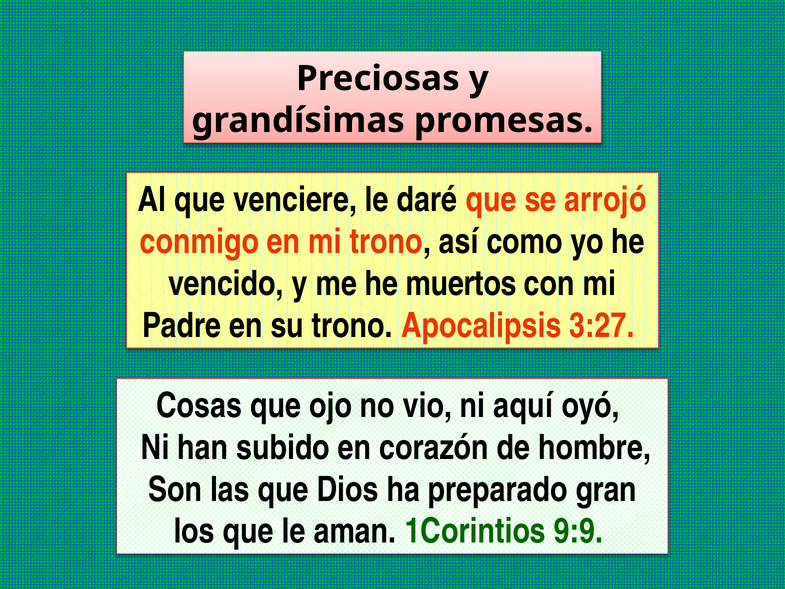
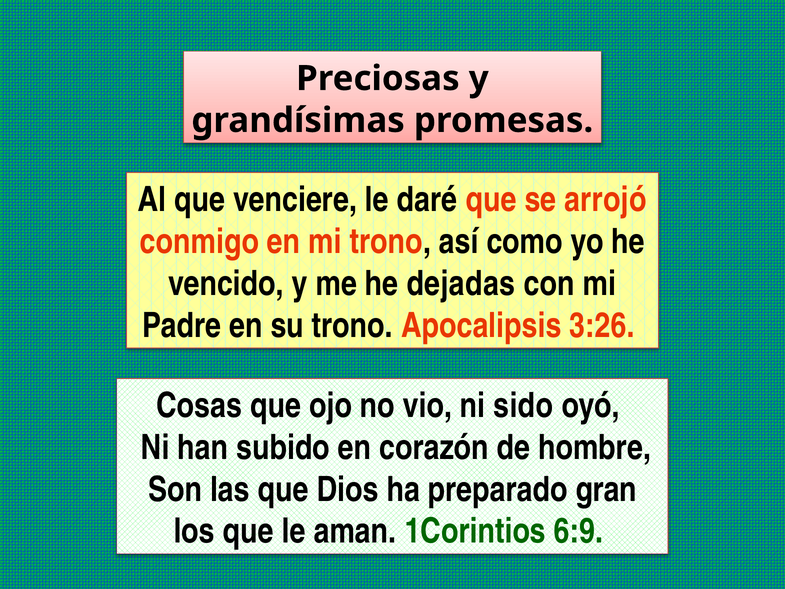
muertos: muertos -> dejadas (461, 284)
3:27: 3:27 -> 3:26 (602, 325)
aquí: aquí -> sido (523, 406)
9:9: 9:9 -> 6:9 (578, 531)
